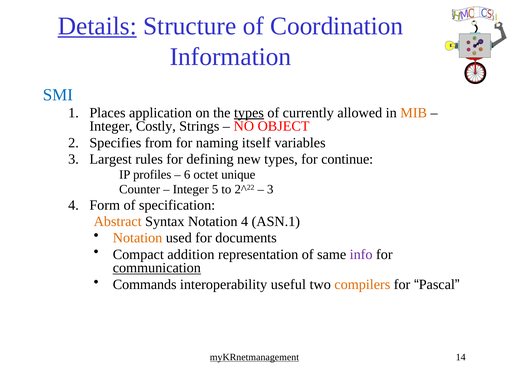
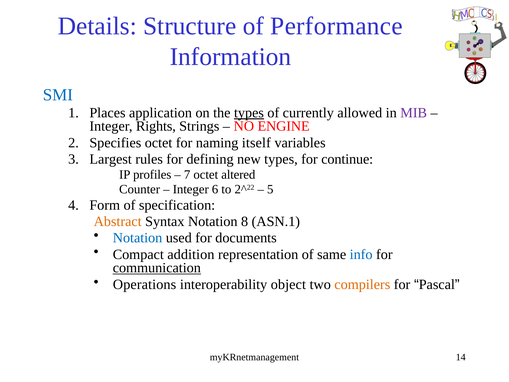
Details underline: present -> none (97, 26)
Coordination: Coordination -> Performance (337, 26)
MIB colour: orange -> purple (414, 113)
Costly: Costly -> Rights (156, 126)
OBJECT: OBJECT -> ENGINE (284, 126)
Specifies from: from -> octet (159, 143)
6: 6 -> 7 (187, 175)
unique: unique -> altered (238, 175)
5: 5 -> 6 (215, 189)
3: 3 -> 5 (270, 189)
Notation 4: 4 -> 8 (245, 221)
Notation colour: orange -> blue (138, 238)
info colour: purple -> blue (361, 254)
Commands: Commands -> Operations (145, 284)
useful: useful -> object (288, 284)
myKRnetmanagement underline: present -> none (254, 357)
